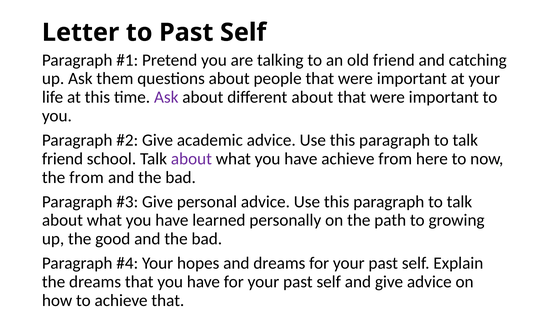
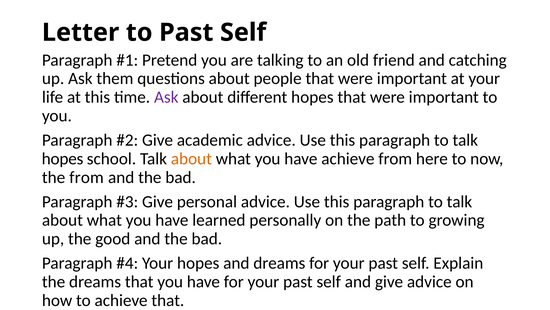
different about: about -> hopes (312, 97)
friend: friend -> hopes (63, 158)
about colour: purple -> orange (191, 158)
